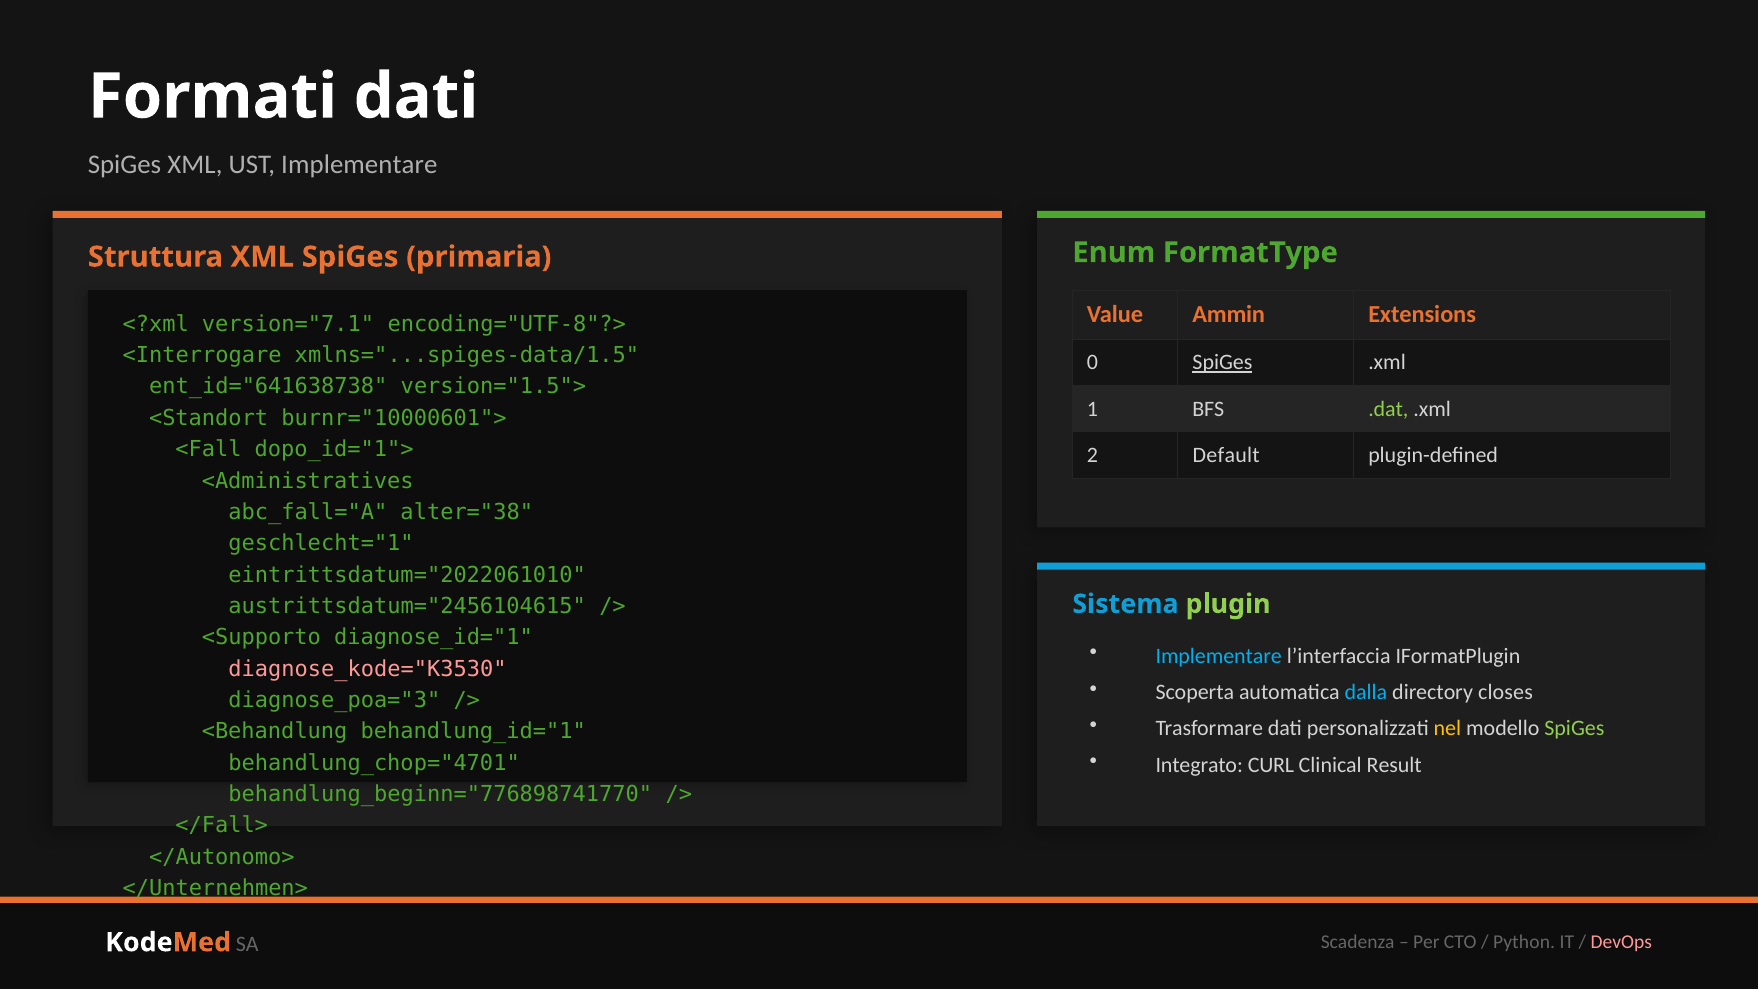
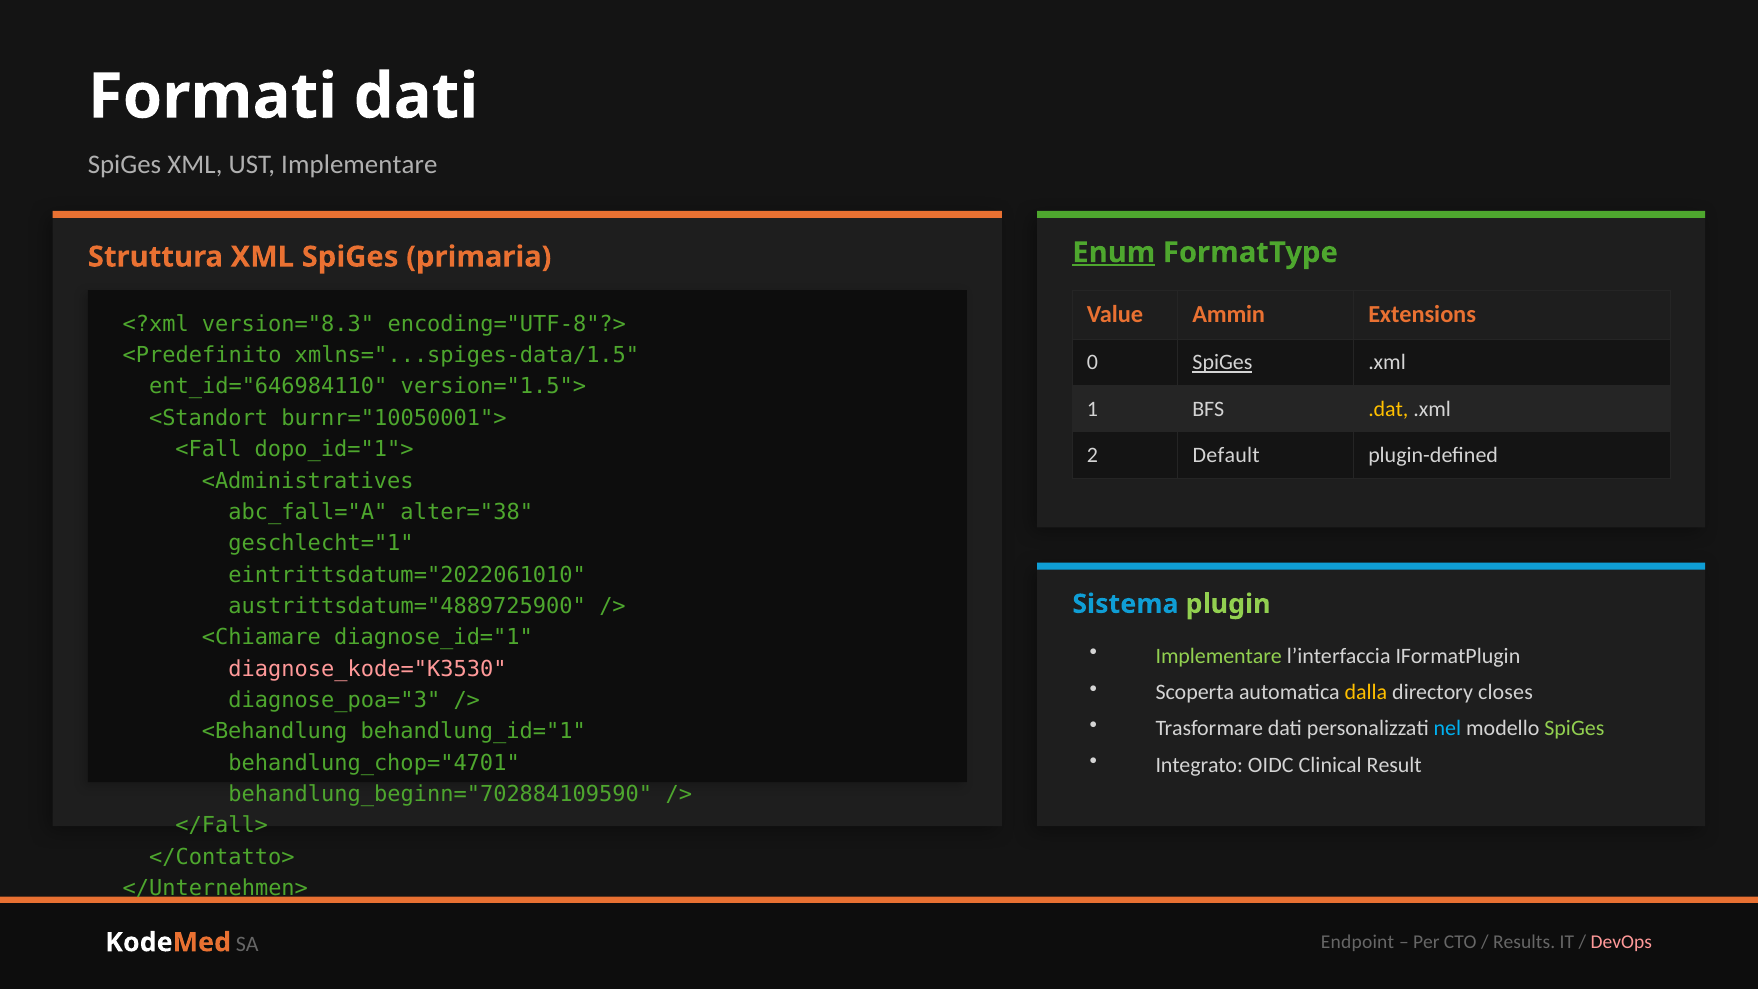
Enum underline: none -> present (1114, 253)
version="7.1: version="7.1 -> version="8.3 (288, 324)
<Interrogare: <Interrogare -> <Predefinito (202, 355)
ent_id="641638738: ent_id="641638738 -> ent_id="646984110 (268, 387)
.dat colour: light green -> yellow (1388, 409)
burnr="10000601">: burnr="10000601"> -> burnr="10050001"> (394, 418)
austrittsdatum="2456104615: austrittsdatum="2456104615 -> austrittsdatum="4889725900 (407, 606)
<Supporto: <Supporto -> <Chiamare (261, 638)
Implementare colour: light blue -> light green (1219, 656)
dalla colour: light blue -> yellow (1366, 692)
nel colour: yellow -> light blue (1447, 729)
CURL: CURL -> OIDC (1271, 765)
behandlung_beginn="776898741770: behandlung_beginn="776898741770 -> behandlung_beginn="702884109590 (440, 794)
</Autonomo>: </Autonomo> -> </Contatto> (222, 857)
Scadenza: Scadenza -> Endpoint (1358, 942)
Python: Python -> Results (1524, 942)
